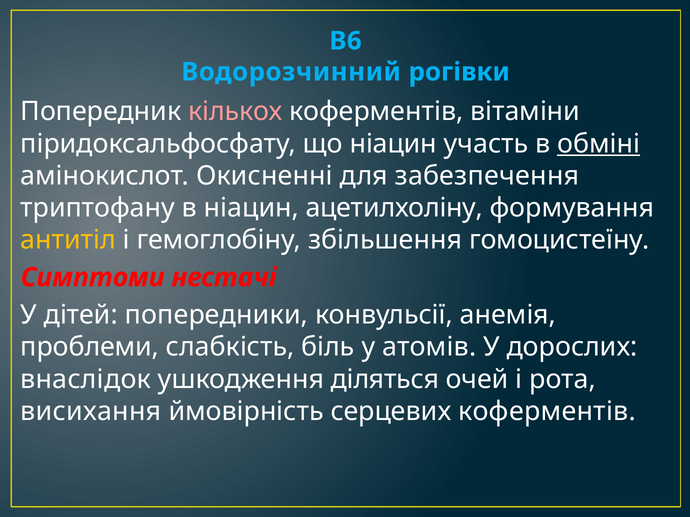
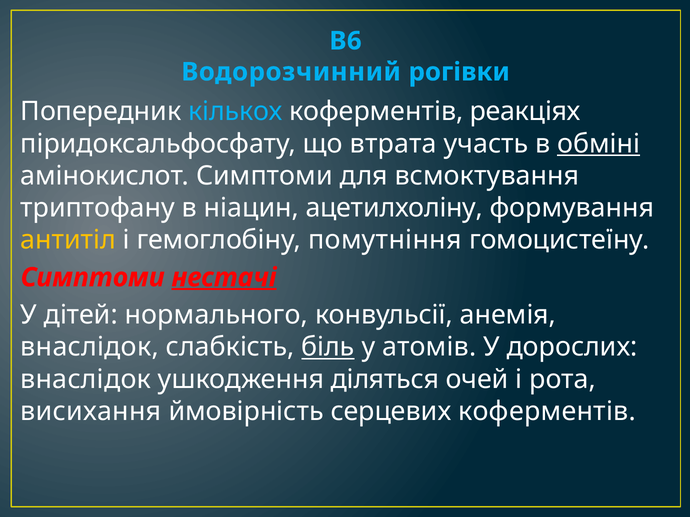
кількох colour: pink -> light blue (235, 112)
вітаміни: вітаміни -> реакціях (525, 112)
що ніацин: ніацин -> втрата (393, 144)
амінокислот Окисненні: Окисненні -> Симптоми (264, 176)
забезпечення: забезпечення -> всмоктування (487, 176)
збільшення: збільшення -> помутніння (385, 240)
нестачі underline: none -> present (224, 278)
попередники: попередники -> нормального (216, 315)
проблеми: проблеми -> внаслідок (90, 347)
біль underline: none -> present (328, 347)
